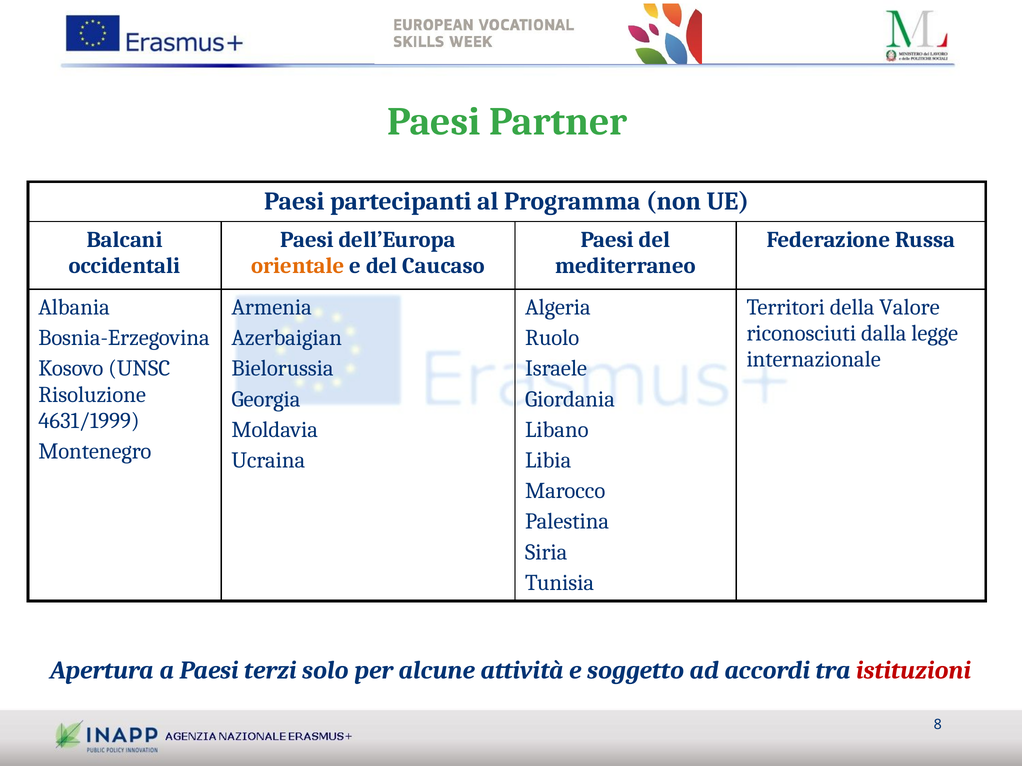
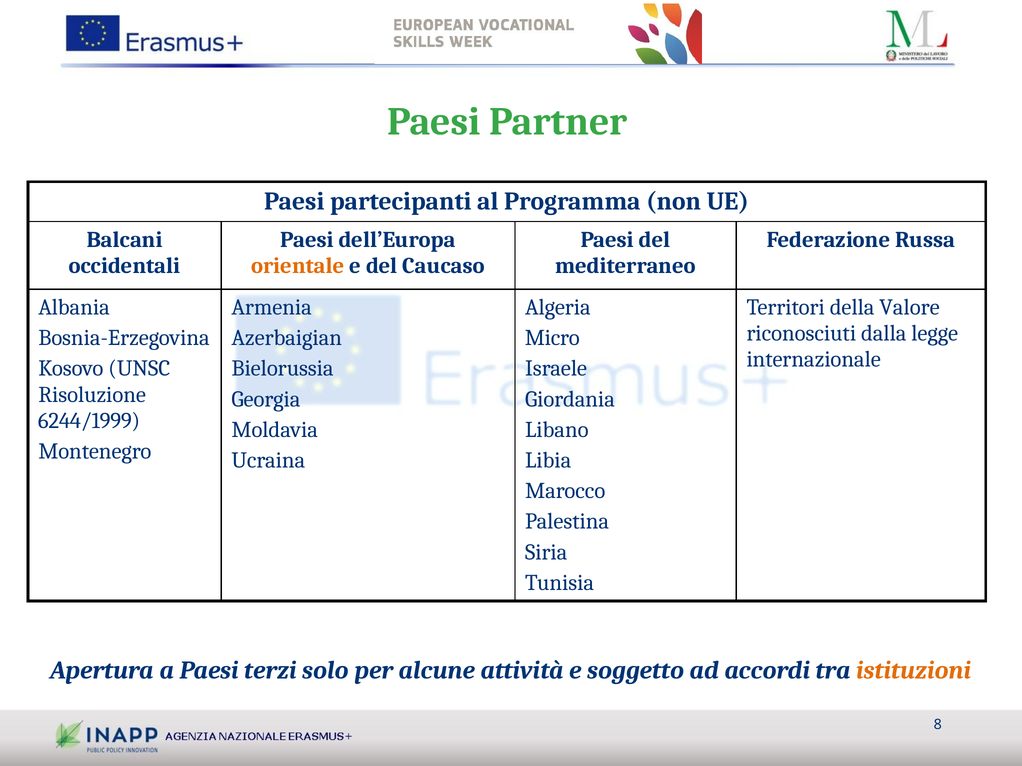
Ruolo: Ruolo -> Micro (552, 338)
4631/1999: 4631/1999 -> 6244/1999 (89, 421)
istituzioni colour: red -> orange (914, 671)
